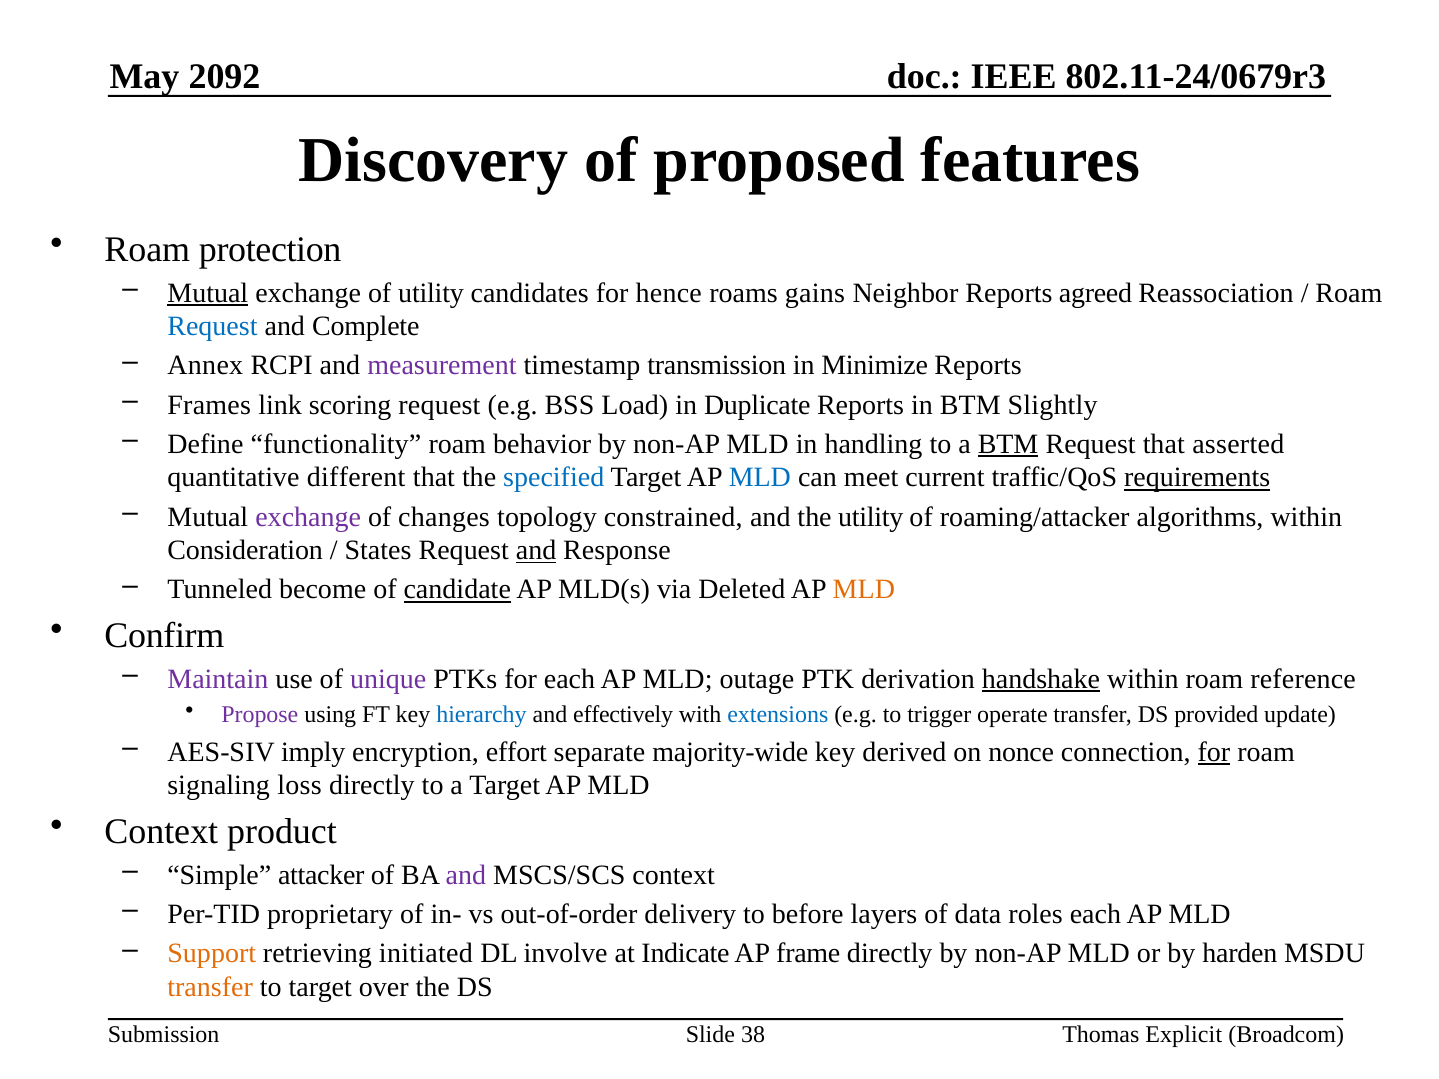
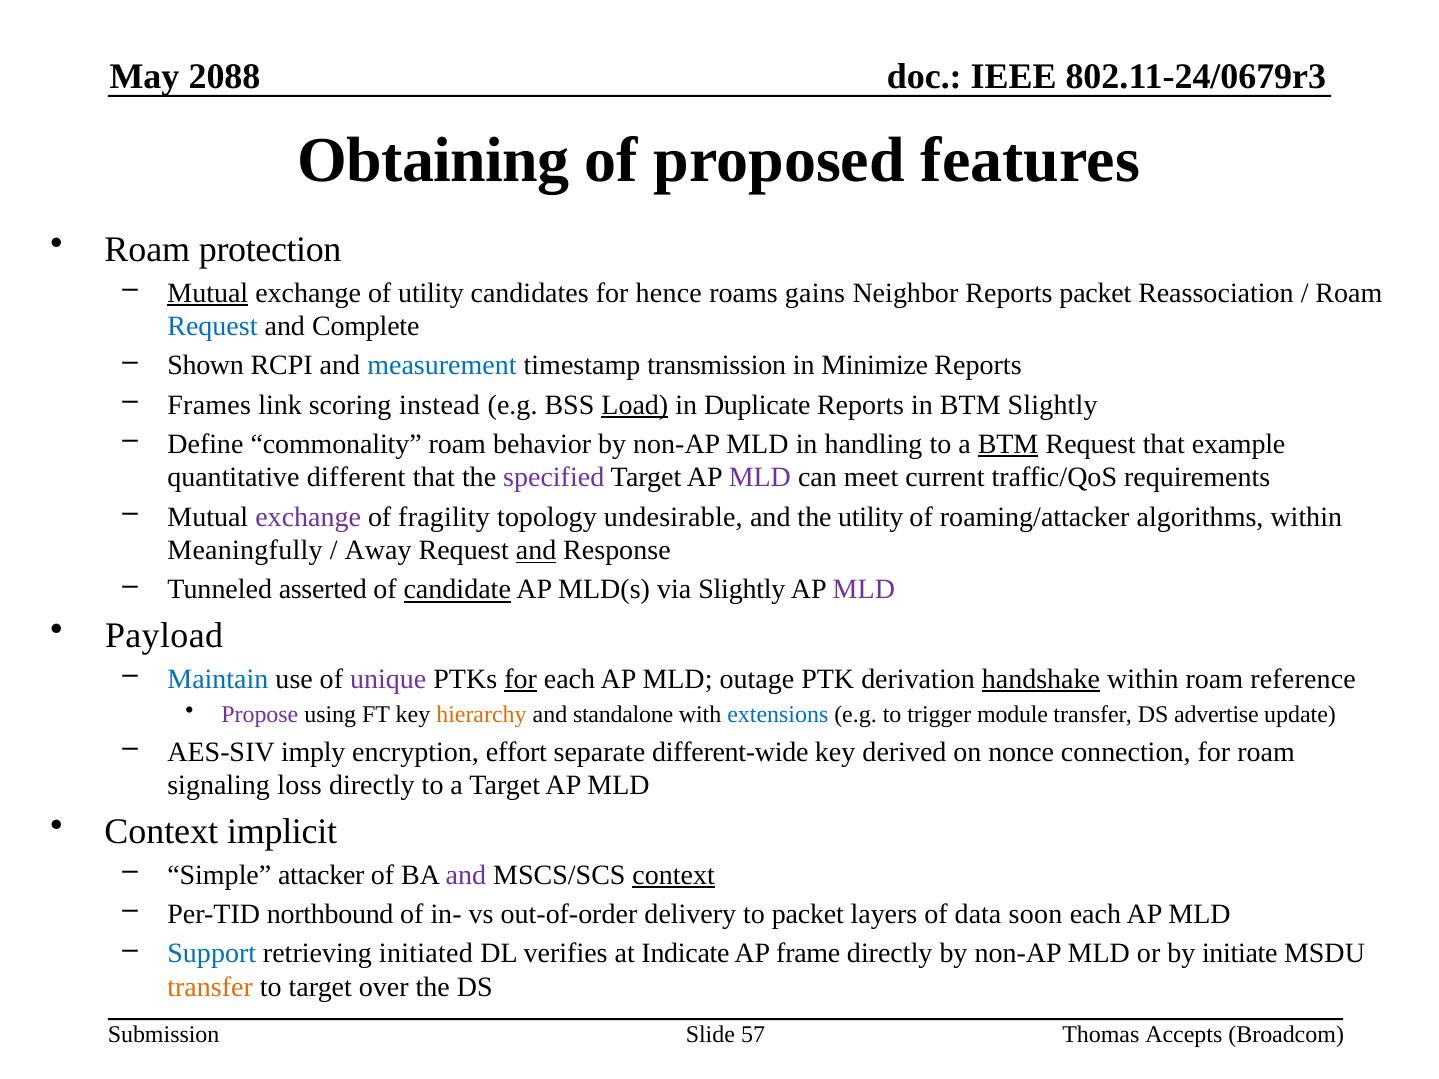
2092: 2092 -> 2088 (224, 77)
Discovery: Discovery -> Obtaining (434, 160)
Reports agreed: agreed -> packet (1095, 293)
Annex: Annex -> Shown (206, 366)
measurement colour: purple -> blue (442, 366)
scoring request: request -> instead (439, 405)
Load underline: none -> present (635, 405)
functionality: functionality -> commonality (336, 444)
asserted: asserted -> example (1239, 444)
specified colour: blue -> purple (554, 478)
MLD colour: blue -> purple (760, 478)
requirements underline: present -> none (1197, 478)
changes: changes -> fragility (444, 517)
constrained: constrained -> undesirable (673, 517)
Consideration: Consideration -> Meaningfully (245, 551)
States: States -> Away (378, 551)
become: become -> asserted (323, 590)
via Deleted: Deleted -> Slightly (742, 590)
MLD colour: orange -> purple (864, 590)
Confirm: Confirm -> Payload (164, 636)
Maintain colour: purple -> blue (218, 679)
for underline: none -> present (521, 679)
hierarchy colour: blue -> orange (481, 715)
effectively: effectively -> standalone (623, 715)
operate: operate -> module (1013, 715)
provided: provided -> advertise (1216, 715)
majority-wide: majority-wide -> different-wide (730, 752)
for underline: present -> none (1214, 752)
product: product -> implicit (282, 832)
context underline: none -> present (674, 875)
proprietary: proprietary -> northbound (330, 915)
to before: before -> packet (808, 915)
roles: roles -> soon (1035, 915)
Support colour: orange -> blue (212, 954)
involve: involve -> verifies (566, 954)
harden: harden -> initiate (1240, 954)
38: 38 -> 57 (753, 1035)
Explicit: Explicit -> Accepts (1184, 1035)
